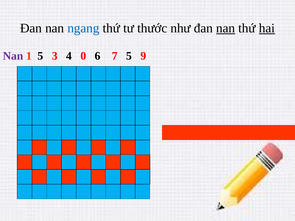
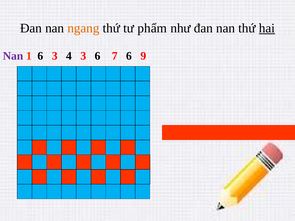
ngang colour: blue -> orange (83, 28)
thước: thước -> phẩm (152, 28)
nan underline: present -> none (226, 28)
1 5: 5 -> 6 (40, 56)
4 0: 0 -> 3 (83, 56)
7 5: 5 -> 6 (129, 56)
